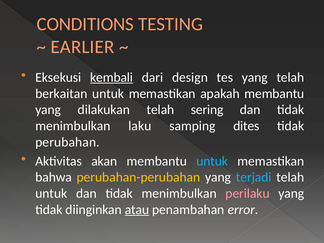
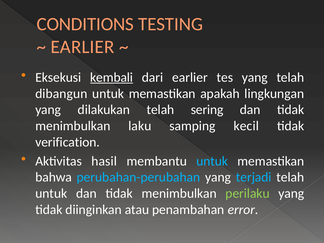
dari design: design -> earlier (190, 77)
berkaitan: berkaitan -> dibangun (61, 94)
apakah membantu: membantu -> lingkungan (274, 94)
dites: dites -> kecil (246, 126)
perubahan: perubahan -> verification (68, 142)
akan: akan -> hasil (104, 161)
perubahan-perubahan colour: yellow -> light blue (138, 177)
perilaku colour: pink -> light green (248, 193)
atau underline: present -> none (137, 210)
